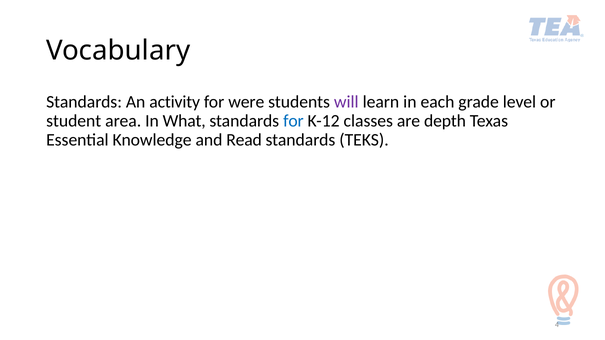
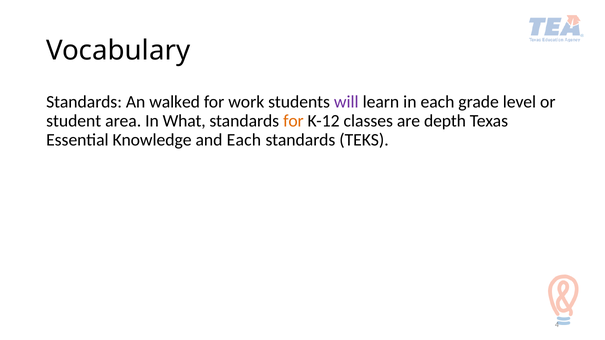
activity: activity -> walked (175, 102)
were: were -> work (246, 102)
for colour: blue -> orange (293, 121)
and Read: Read -> Each (244, 140)
